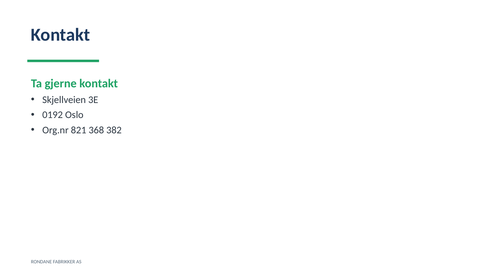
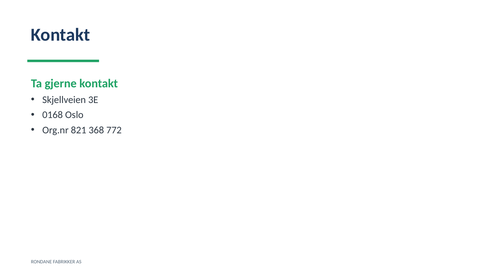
0192: 0192 -> 0168 (53, 115)
382: 382 -> 772 (114, 130)
